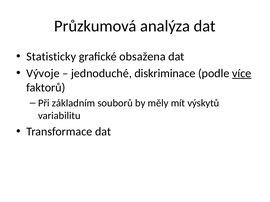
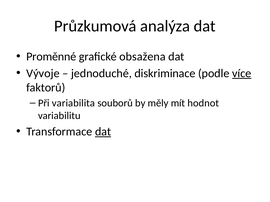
Statisticky: Statisticky -> Proměnné (51, 57)
základním: základním -> variabilita (73, 103)
výskytů: výskytů -> hodnot (203, 103)
dat underline: none -> present (103, 132)
